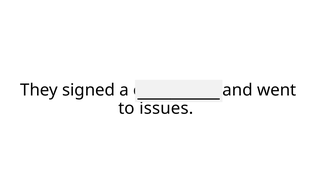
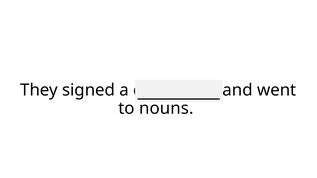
issues: issues -> nouns (166, 108)
